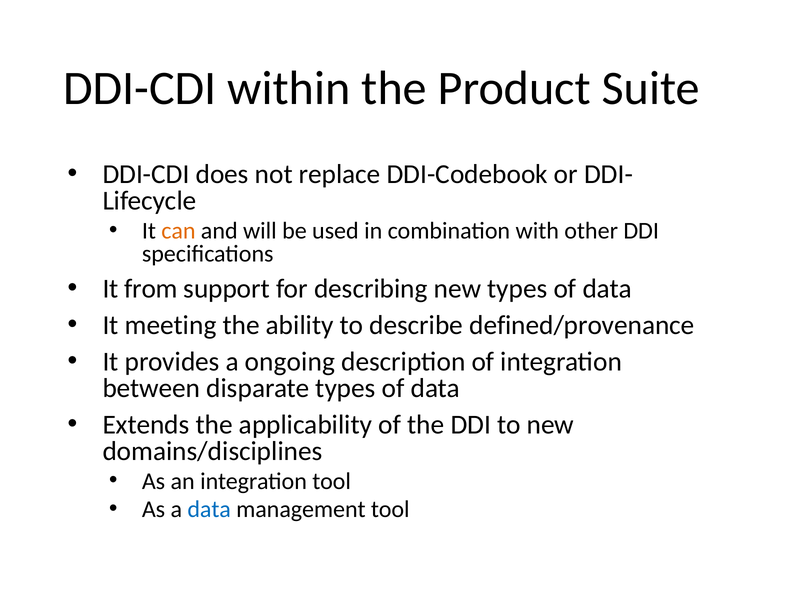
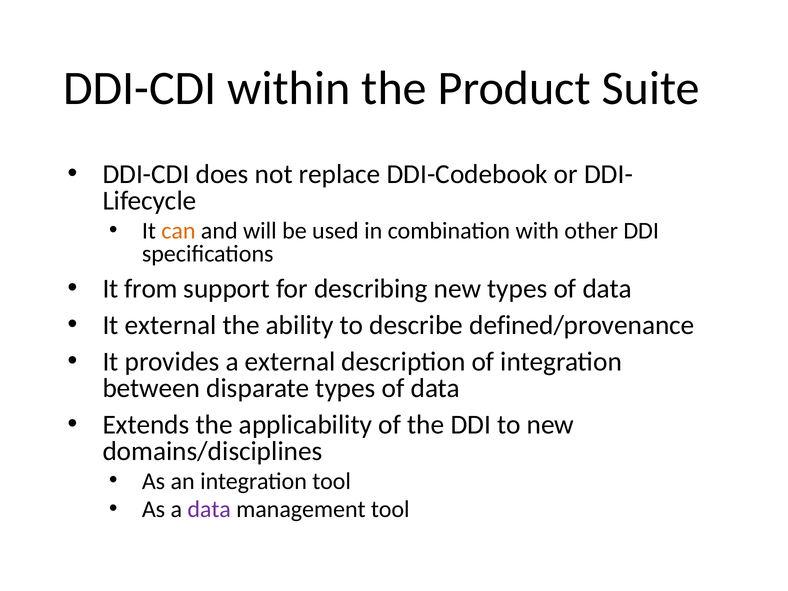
It meeting: meeting -> external (171, 325)
a ongoing: ongoing -> external (290, 362)
data colour: blue -> purple (209, 509)
